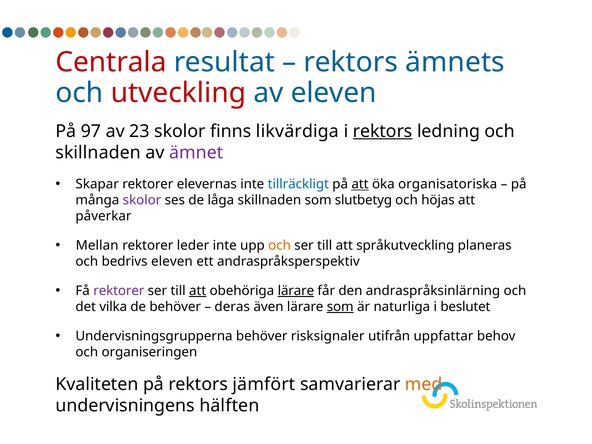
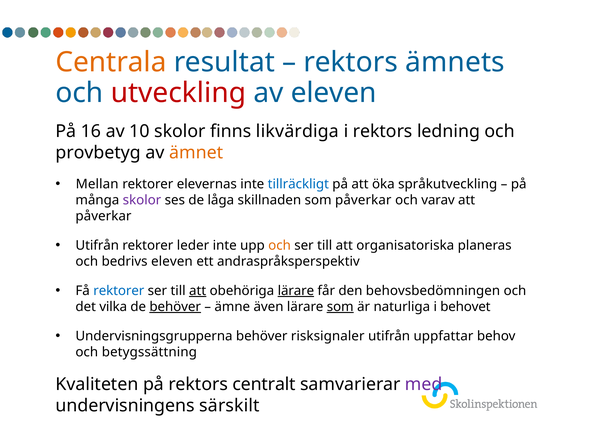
Centrala colour: red -> orange (111, 62)
97: 97 -> 16 (91, 131)
23: 23 -> 10 (139, 131)
rektors underline: present -> none (383, 131)
skillnaden: skillnaden -> provbetyg (98, 153)
ämnet colour: purple -> orange (196, 153)
Skapar: Skapar -> Mellan (97, 184)
att underline: present -> none (360, 184)
organisatoriska: organisatoriska -> språkutveckling (448, 184)
som slutbetyg: slutbetyg -> påverkar (363, 200)
höjas: höjas -> varav (438, 200)
Mellan: Mellan -> Utifrån (97, 245)
språkutveckling: språkutveckling -> organisatoriska (405, 245)
rektorer colour: purple -> blue (119, 291)
andraspråksinlärning: andraspråksinlärning -> behovsbedömningen (433, 291)
behöver underline: none -> present (175, 307)
deras: deras -> ämne (232, 307)
beslutet: beslutet -> behovet (465, 307)
organiseringen: organiseringen -> betygssättning (149, 352)
jämfört: jämfört -> centralt (264, 384)
med colour: orange -> purple (424, 384)
hälften: hälften -> särskilt (229, 406)
